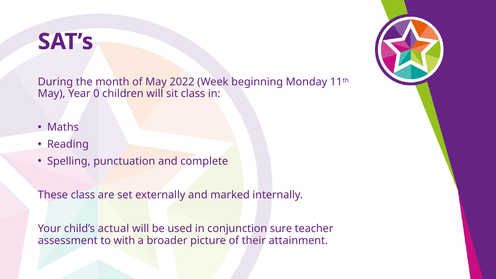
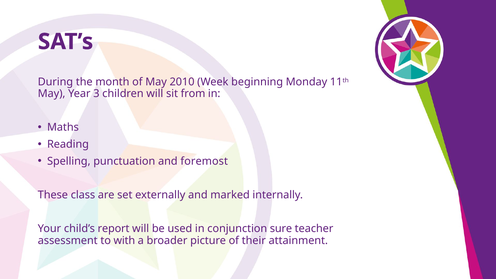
2022: 2022 -> 2010 (182, 82)
0: 0 -> 3 (96, 94)
sit class: class -> from (193, 94)
complete: complete -> foremost (204, 161)
actual: actual -> report (114, 229)
